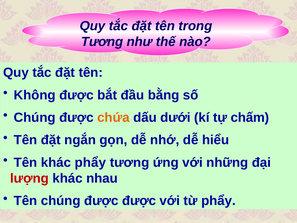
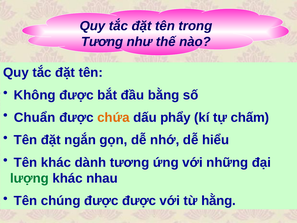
Chúng: Chúng -> Chuẩn (35, 117)
dưới: dưới -> phẩy (175, 117)
khác phẩy: phẩy -> dành (90, 162)
lượng colour: red -> green (29, 178)
từ phẩy: phẩy -> hằng (219, 201)
